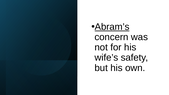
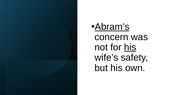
his underline: none -> present (130, 47)
